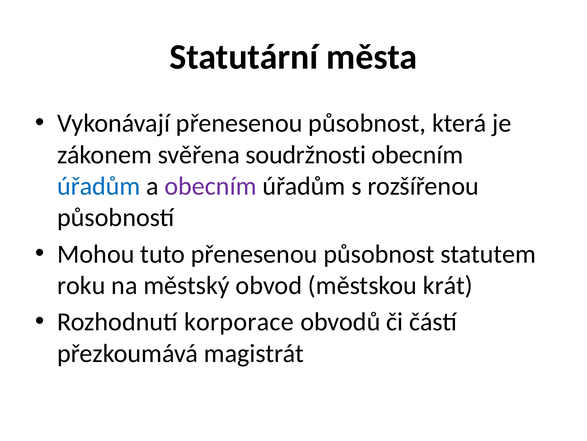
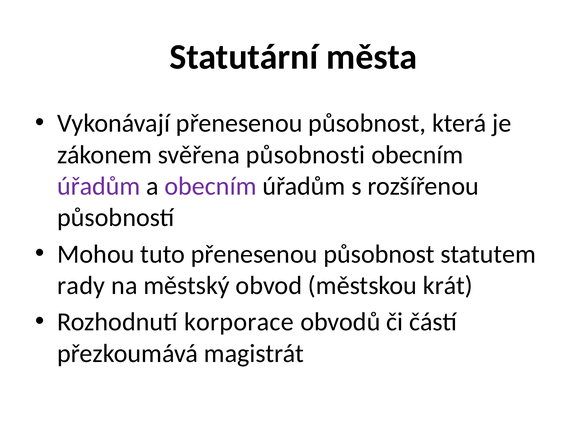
soudržnosti: soudržnosti -> působnosti (306, 154)
úřadům colour: blue -> purple (99, 186)
roku: roku -> rady (81, 285)
